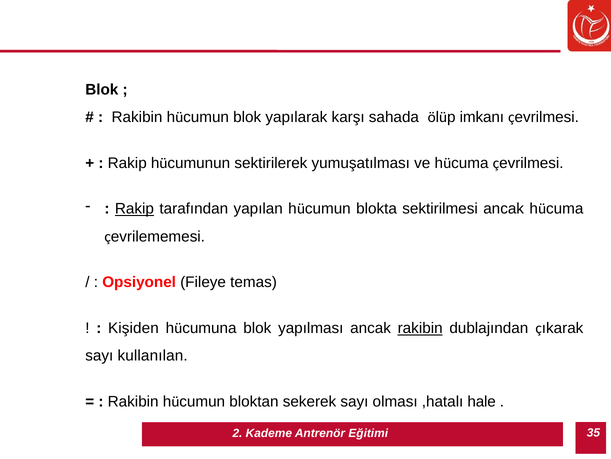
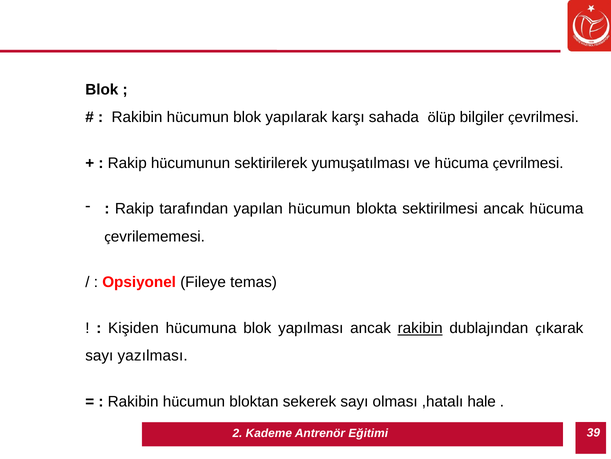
imkanı: imkanı -> bilgiler (482, 117)
Rakip underline: present -> none (134, 209)
kullanılan: kullanılan -> yazılması (153, 355)
35: 35 -> 39 (593, 432)
